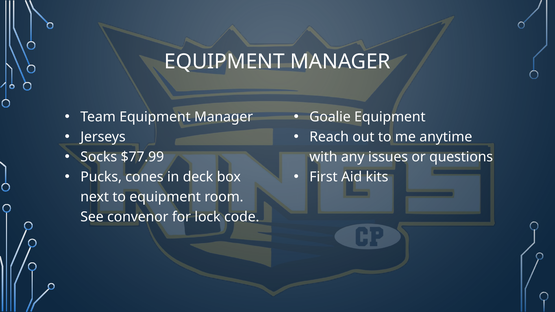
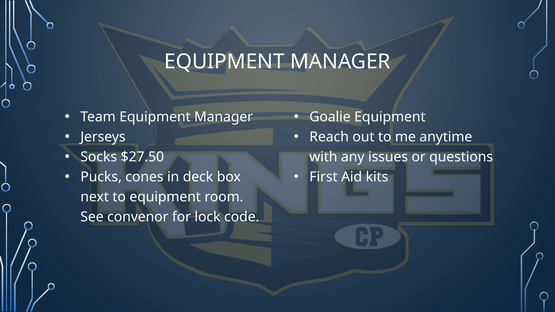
$77.99: $77.99 -> $27.50 (142, 157)
